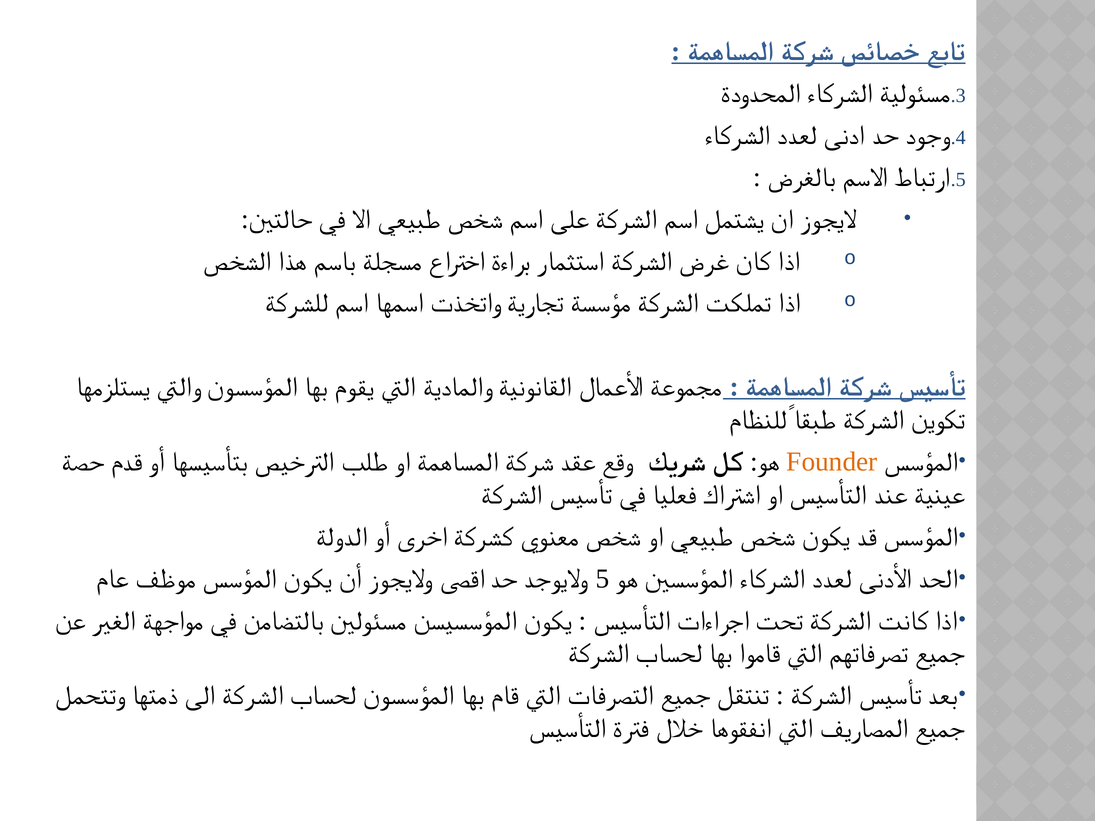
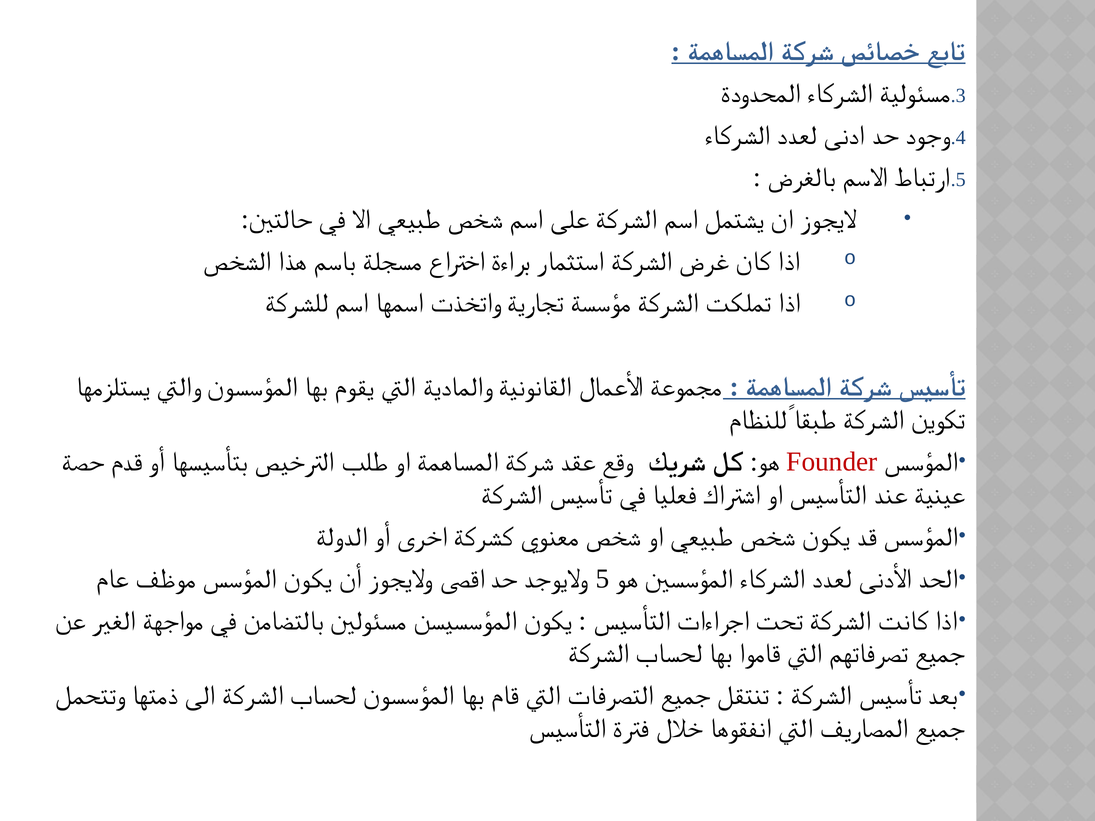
Founder colour: orange -> red (832, 462)
